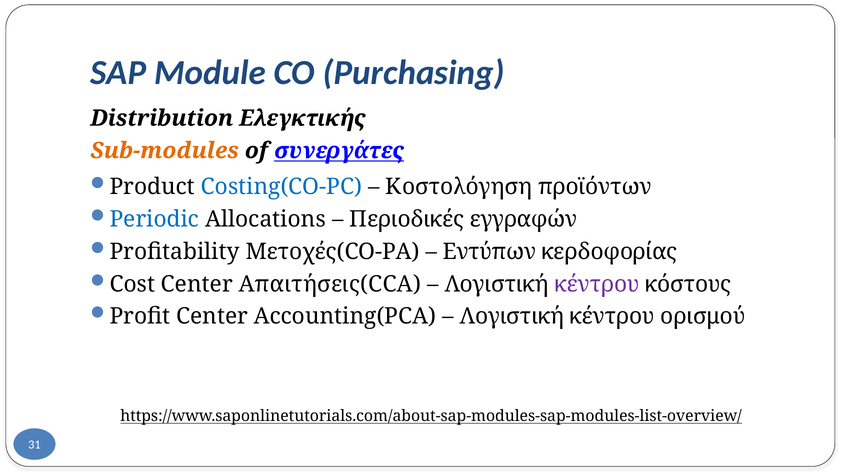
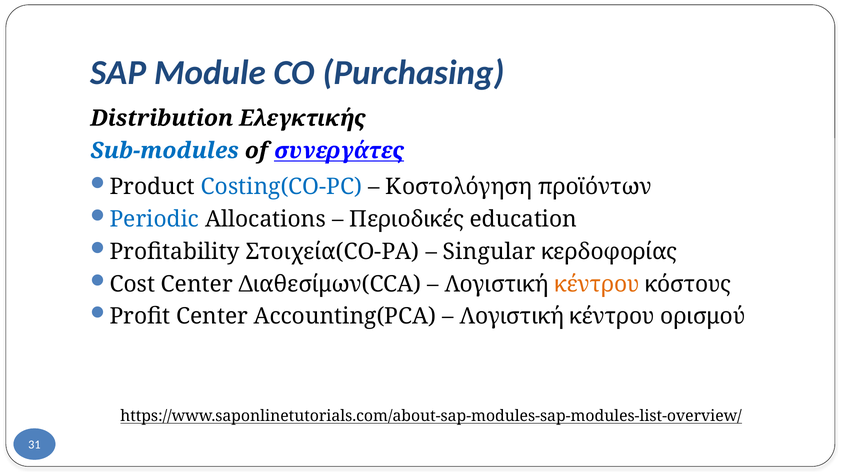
Sub-modules colour: orange -> blue (165, 151)
εγγραφών: εγγραφών -> education (523, 219)
Μετοχές(CO-PA: Μετοχές(CO-PA -> Στοιχεία(CO-PA (332, 252)
Εντύπων: Εντύπων -> Singular (489, 252)
Απαιτήσεις(CCA: Απαιτήσεις(CCA -> Διαθεσίμων(CCA (330, 284)
κέντρου colour: purple -> orange (597, 284)
